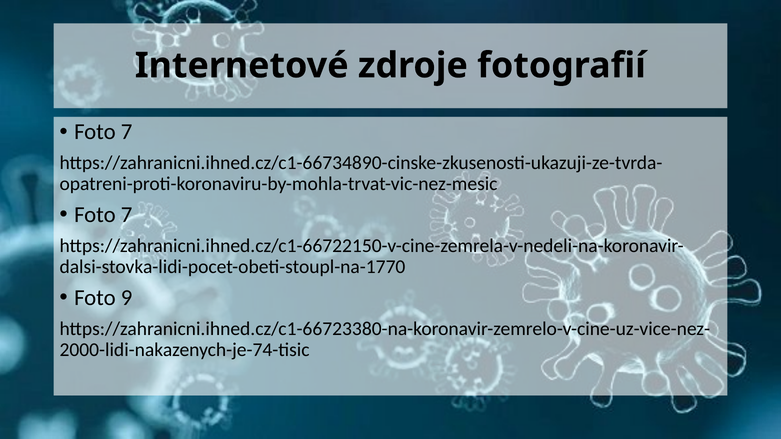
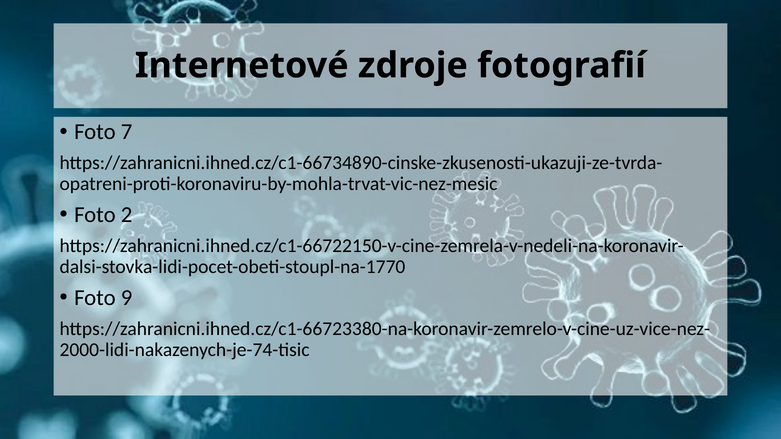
7: 7 -> 2 (127, 215)
